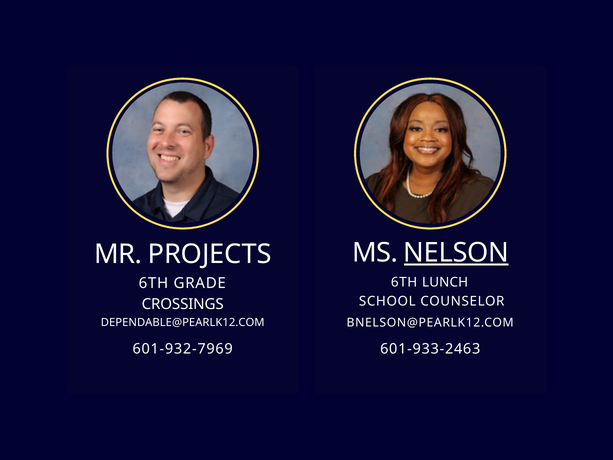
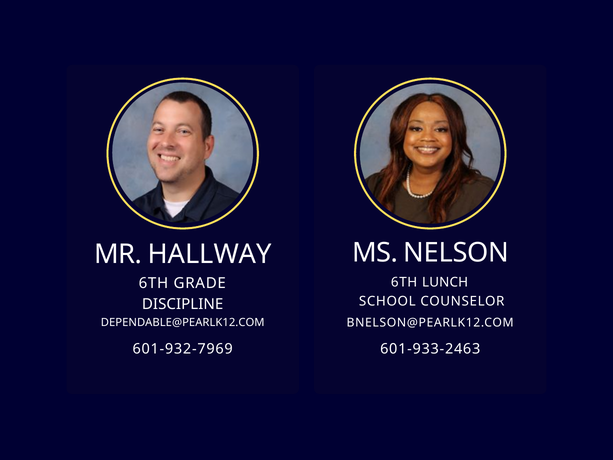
NELSON underline: present -> none (456, 253)
PROJECTS: PROJECTS -> HALLWAY (210, 254)
CROSSINGS: CROSSINGS -> DISCIPLINE (183, 304)
